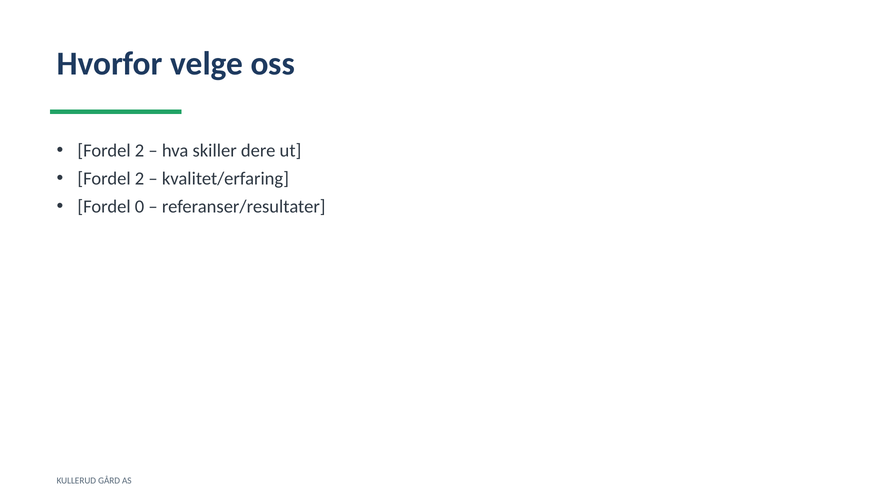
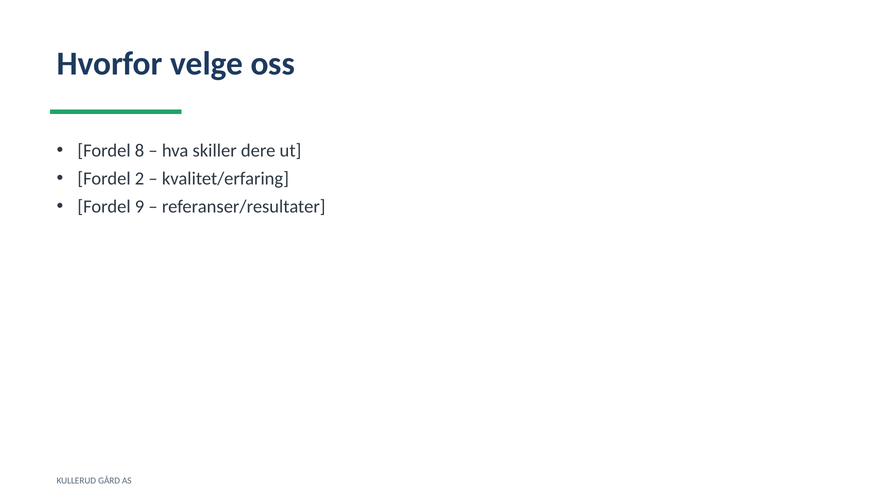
2: 2 -> 8 (140, 151)
0: 0 -> 9 (140, 206)
